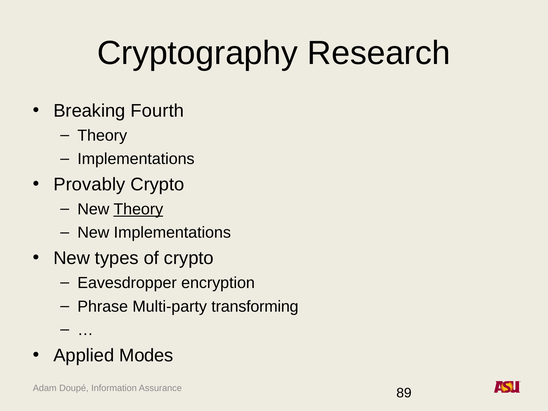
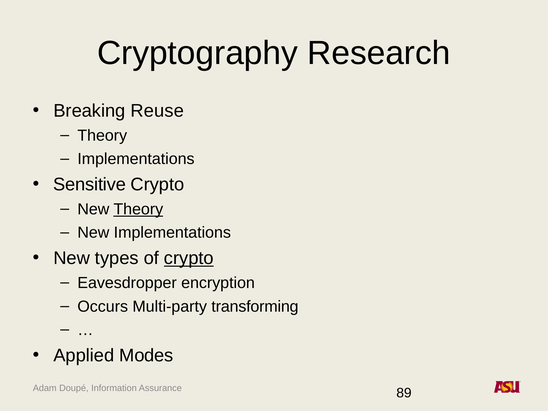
Fourth: Fourth -> Reuse (157, 111)
Provably: Provably -> Sensitive (90, 185)
crypto underline: none -> present (189, 258)
Phrase: Phrase -> Occurs (103, 306)
